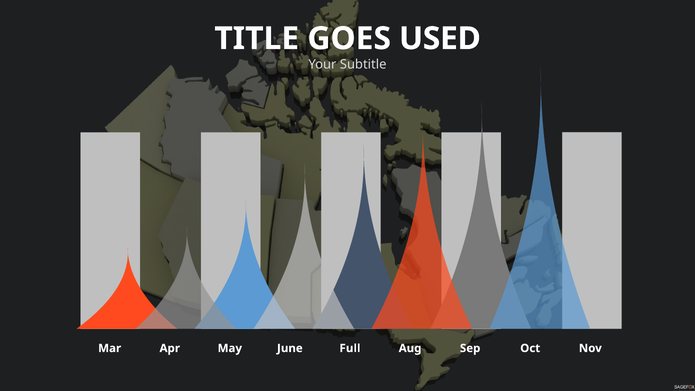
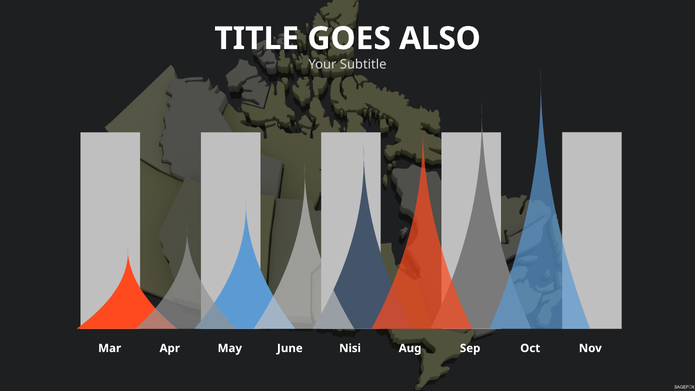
USED: USED -> ALSO (440, 39)
Full: Full -> Nisi (350, 348)
